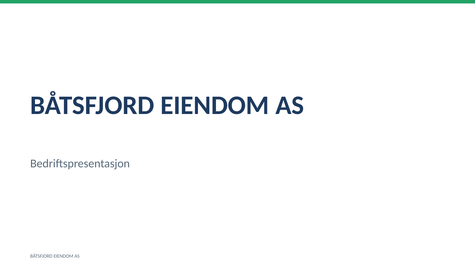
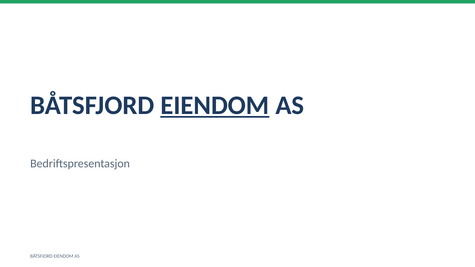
EIENDOM underline: none -> present (215, 105)
